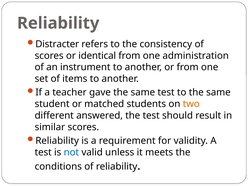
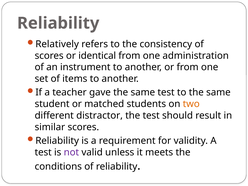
Distracter: Distracter -> Relatively (57, 44)
answered: answered -> distractor (100, 116)
not colour: blue -> purple (71, 152)
